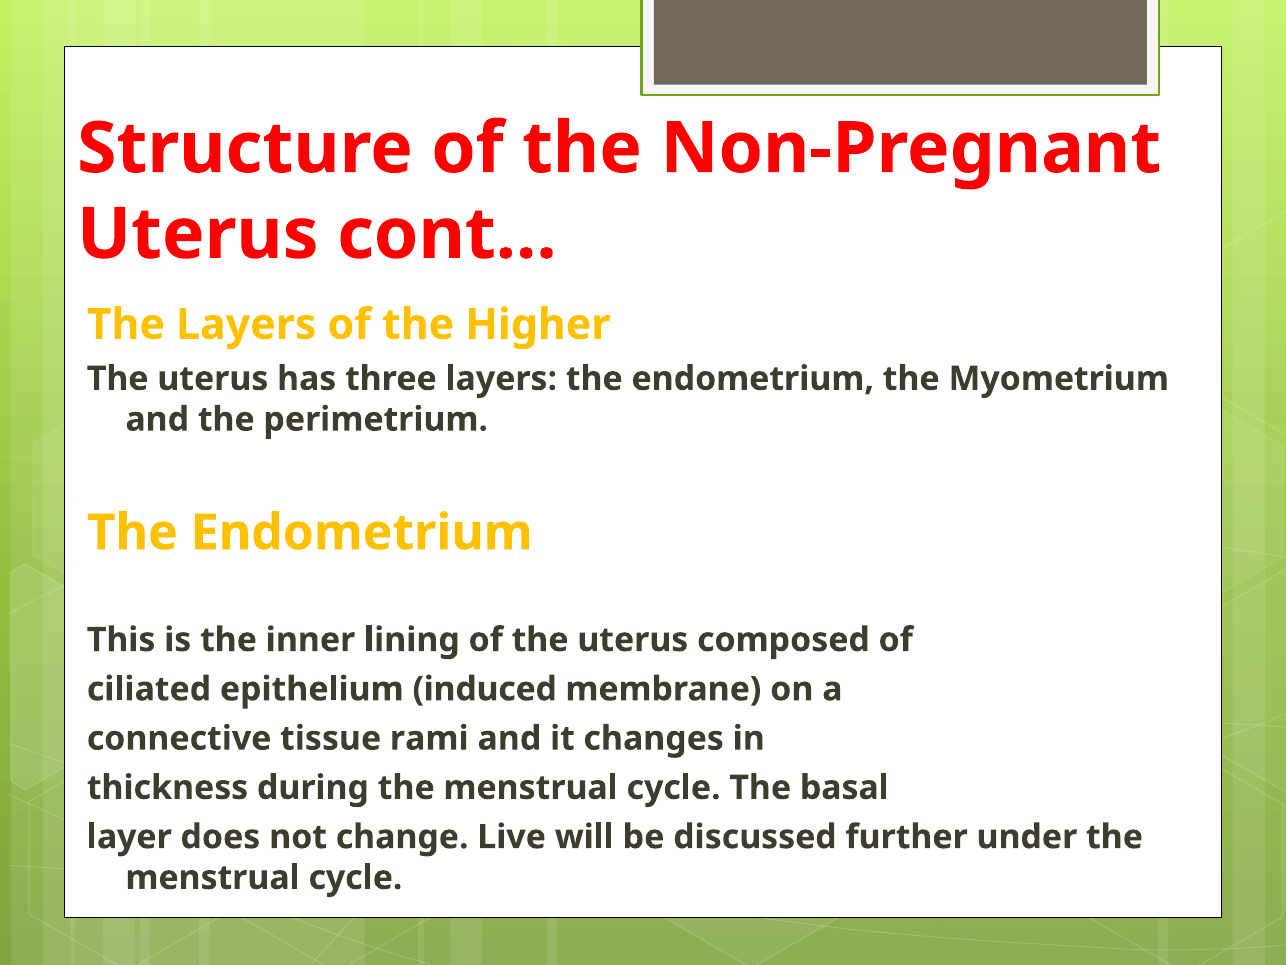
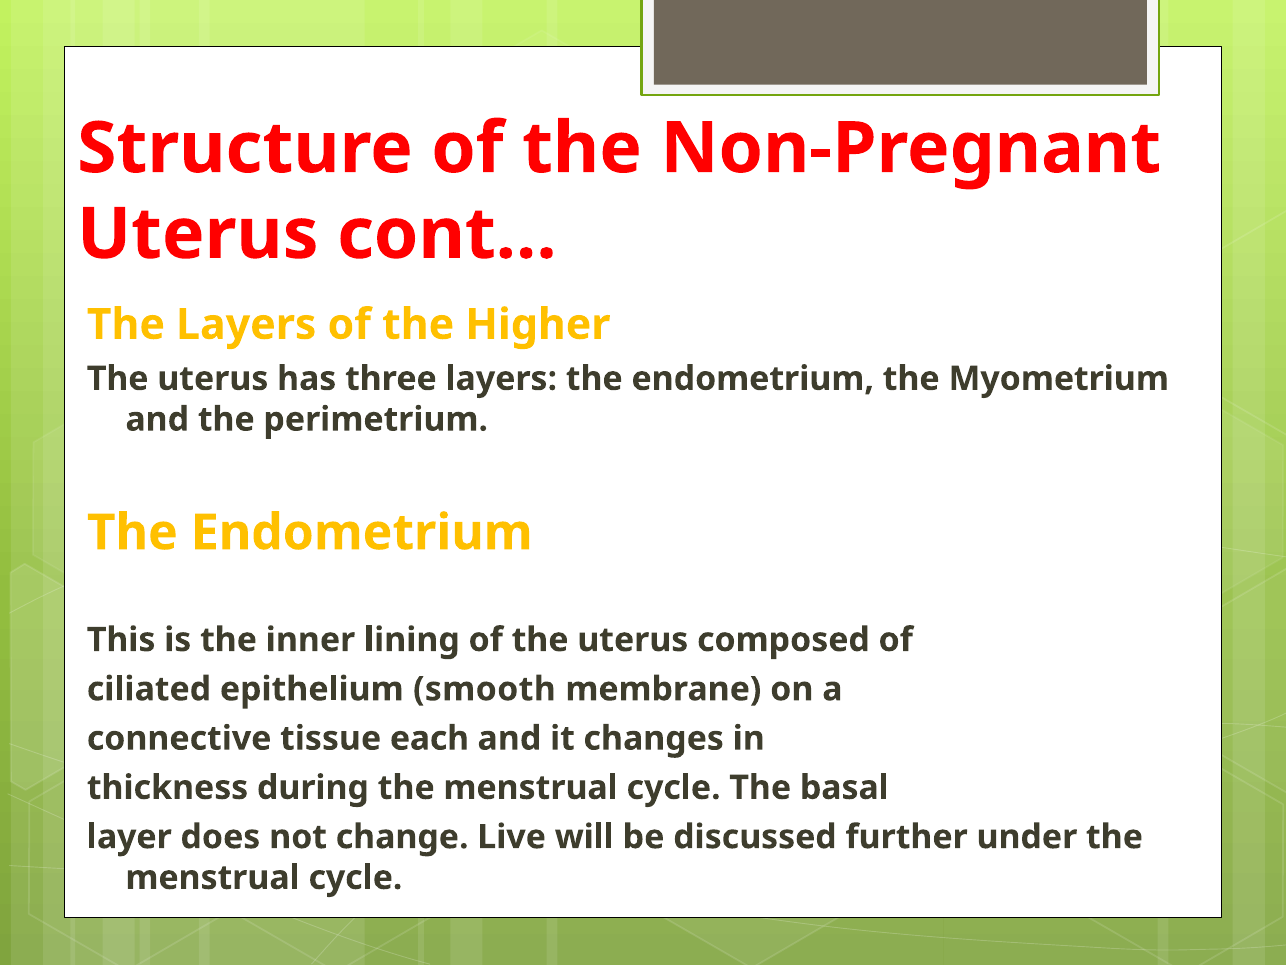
induced: induced -> smooth (484, 689)
rami: rami -> each (429, 738)
